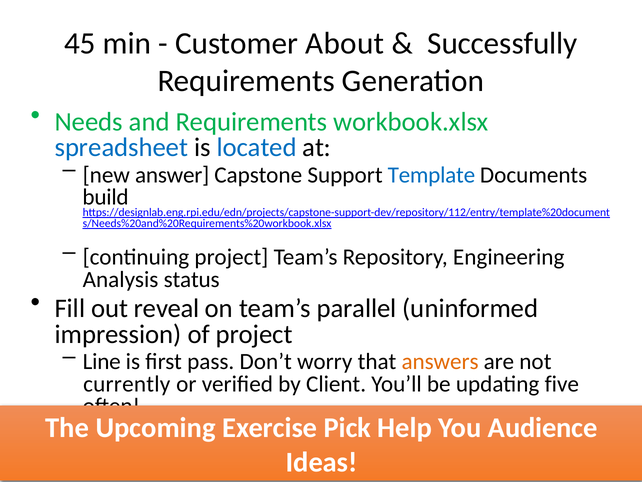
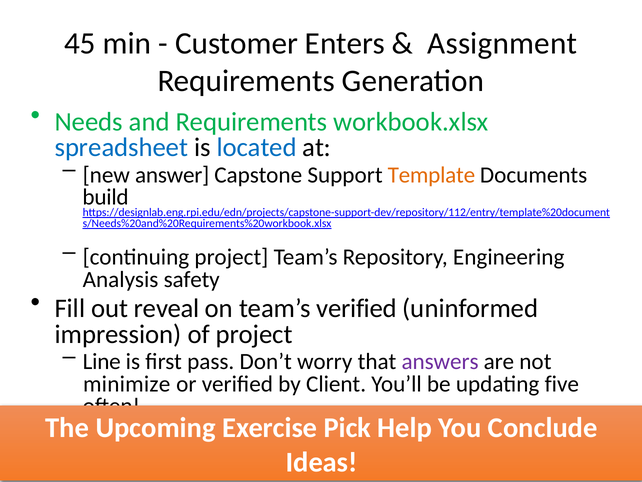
About: About -> Enters (345, 43)
Successfully: Successfully -> Assignment (502, 43)
Template colour: blue -> orange (431, 175)
status: status -> safety (192, 279)
team’s parallel: parallel -> verified (357, 308)
answers colour: orange -> purple (440, 361)
currently: currently -> minimize (127, 384)
Audience: Audience -> Conclude (543, 428)
